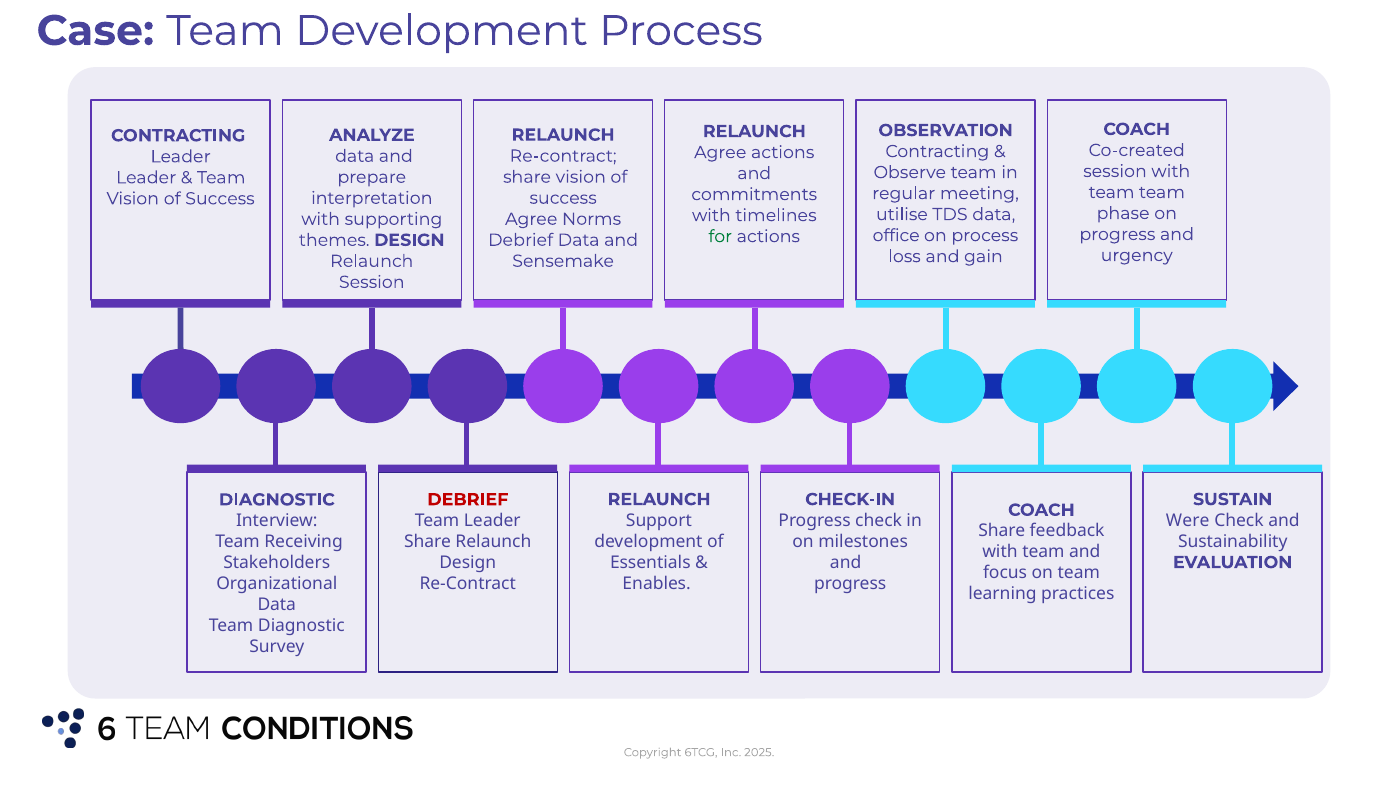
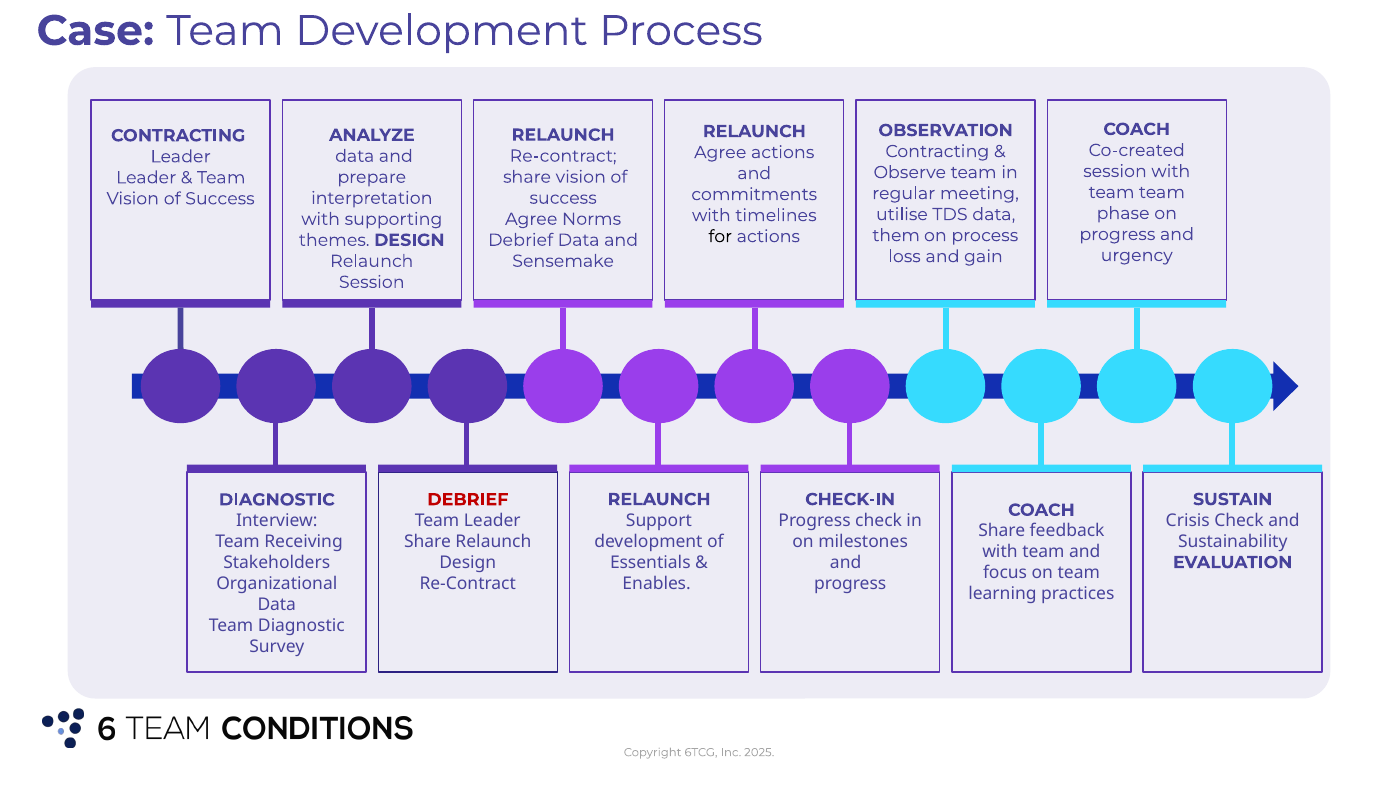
office: office -> them (896, 236)
for colour: green -> black (720, 237)
Were: Were -> Crisis (1188, 521)
